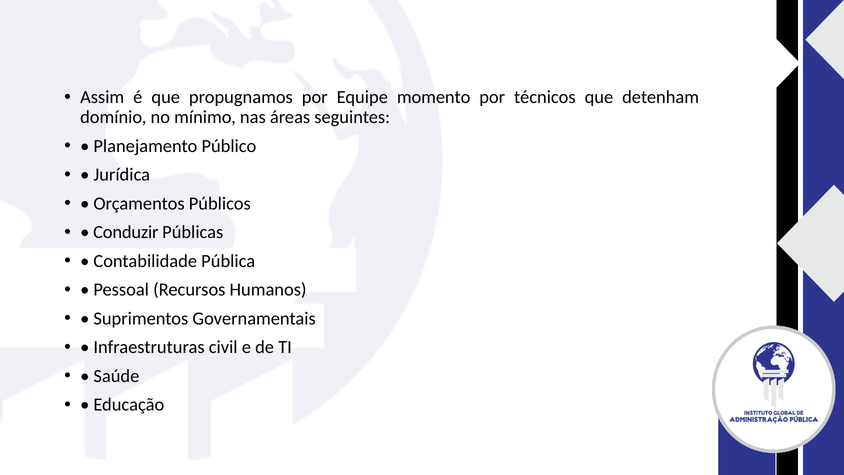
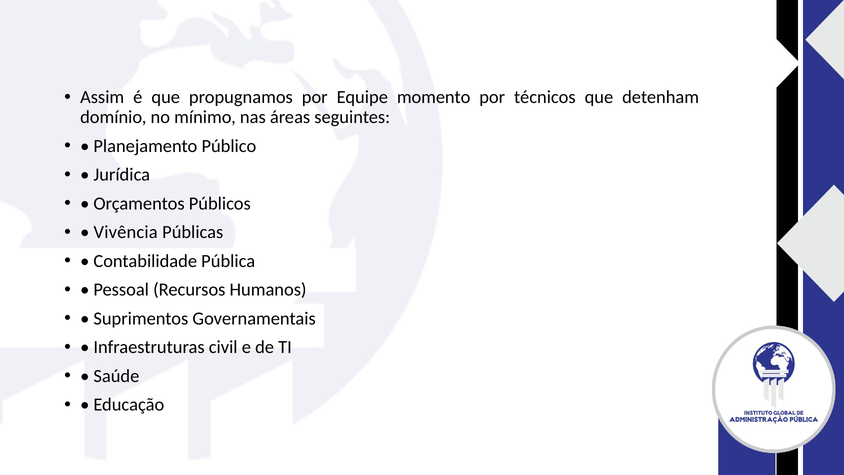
Conduzir: Conduzir -> Vivência (126, 232)
